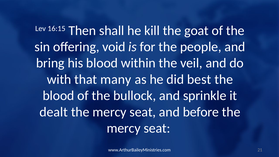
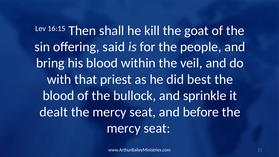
void: void -> said (114, 47)
many: many -> priest (116, 79)
